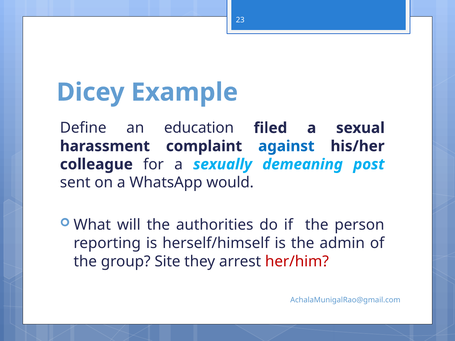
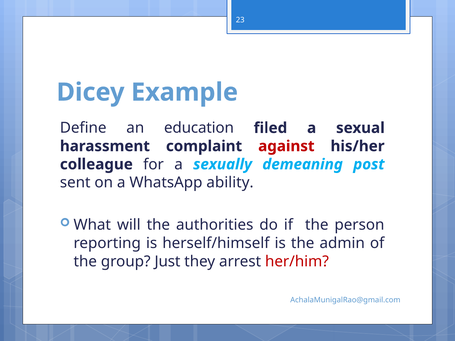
against colour: blue -> red (286, 146)
would: would -> ability (230, 183)
Site: Site -> Just (167, 262)
